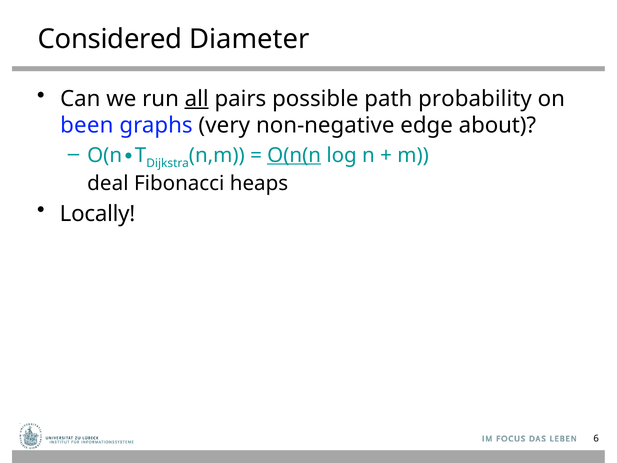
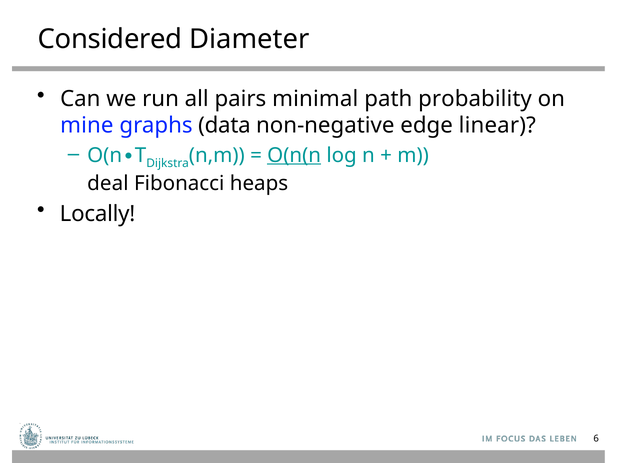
all underline: present -> none (197, 99)
possible: possible -> minimal (315, 99)
been: been -> mine (87, 125)
very: very -> data (224, 125)
about: about -> linear (497, 125)
